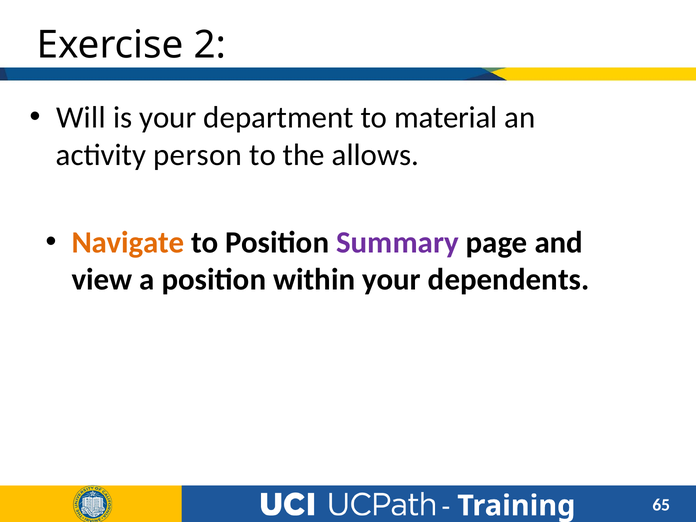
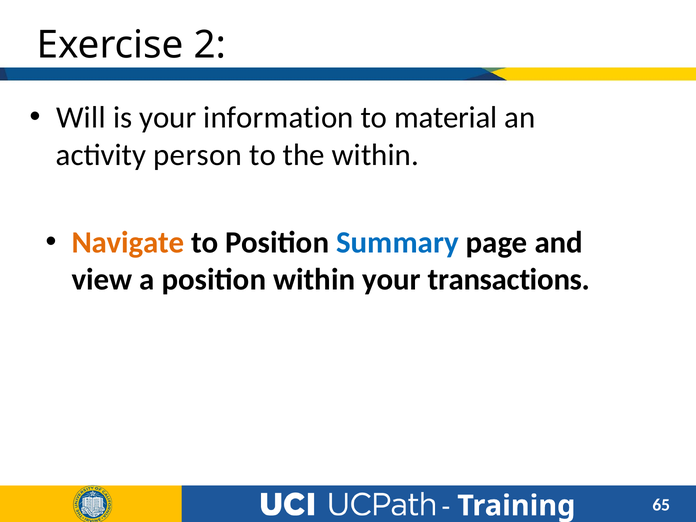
department: department -> information (279, 118)
the allows: allows -> within (375, 155)
Summary colour: purple -> blue (397, 242)
dependents: dependents -> transactions (509, 280)
